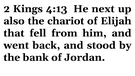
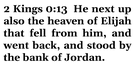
4:13: 4:13 -> 0:13 (57, 9)
chariot: chariot -> heaven (66, 21)
